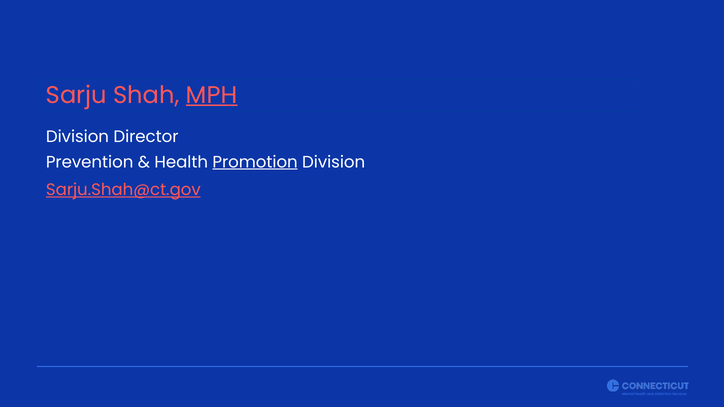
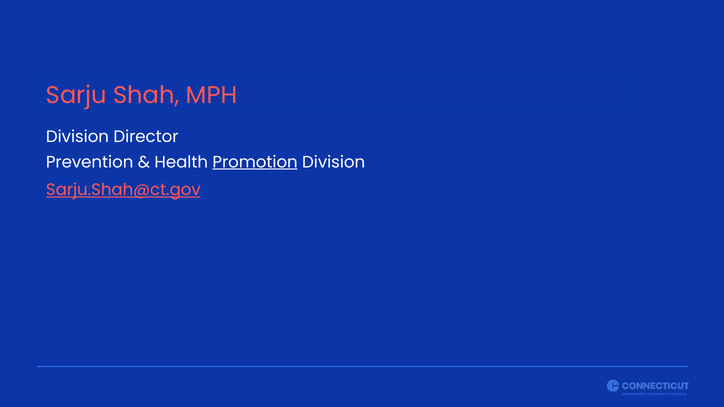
MPH underline: present -> none (212, 95)
